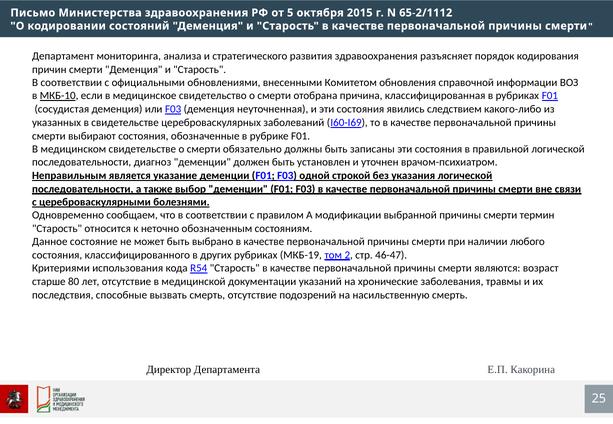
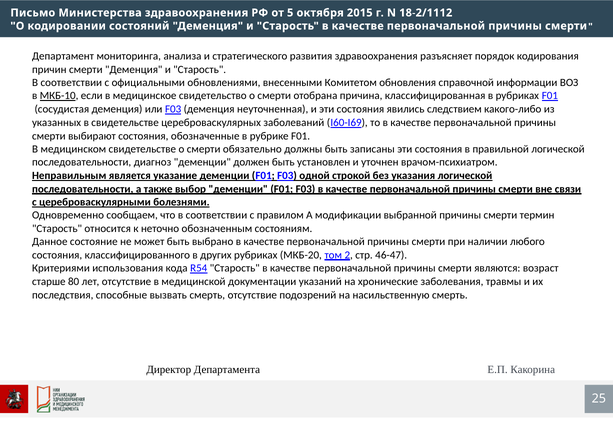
65-2/1112: 65-2/1112 -> 18-2/1112 (426, 13)
МКБ-19: МКБ-19 -> МКБ-20 (301, 255)
